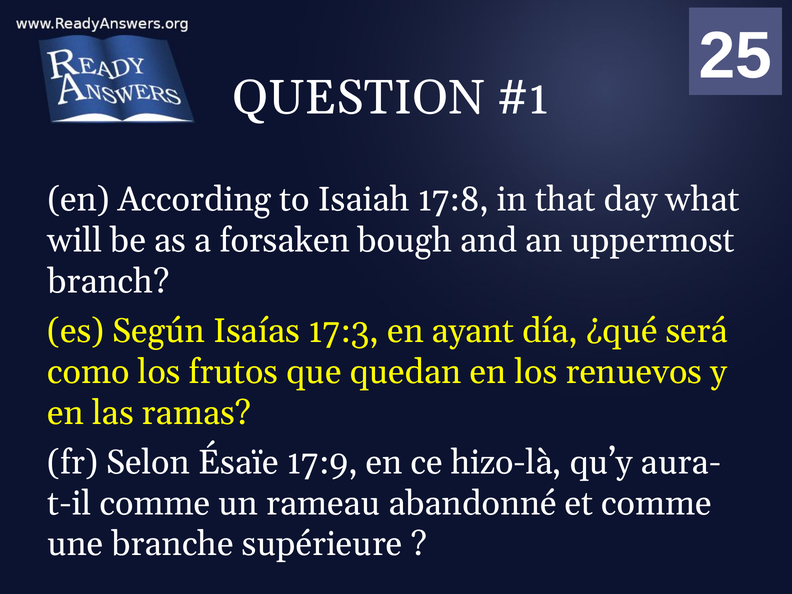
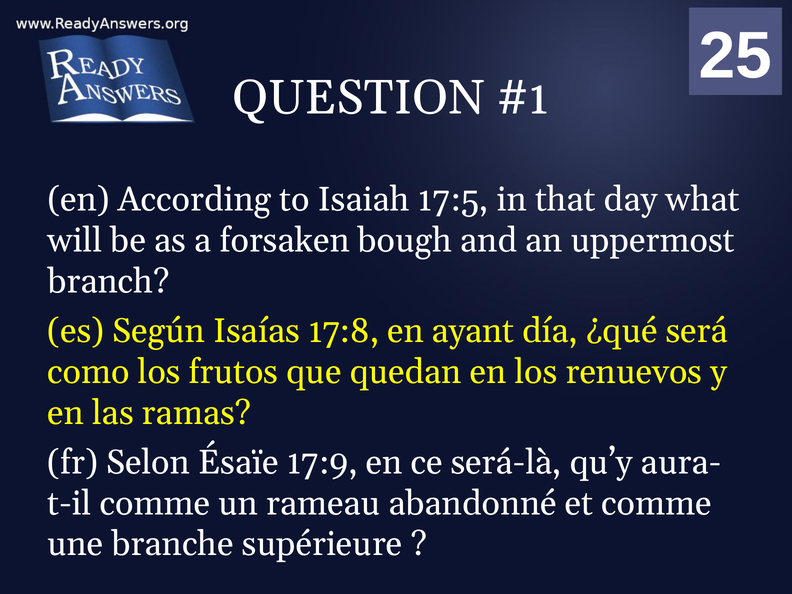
17:8: 17:8 -> 17:5 (453, 200)
17:3: 17:3 -> 17:8 (344, 331)
hizo-là: hizo-là -> será-là (506, 462)
